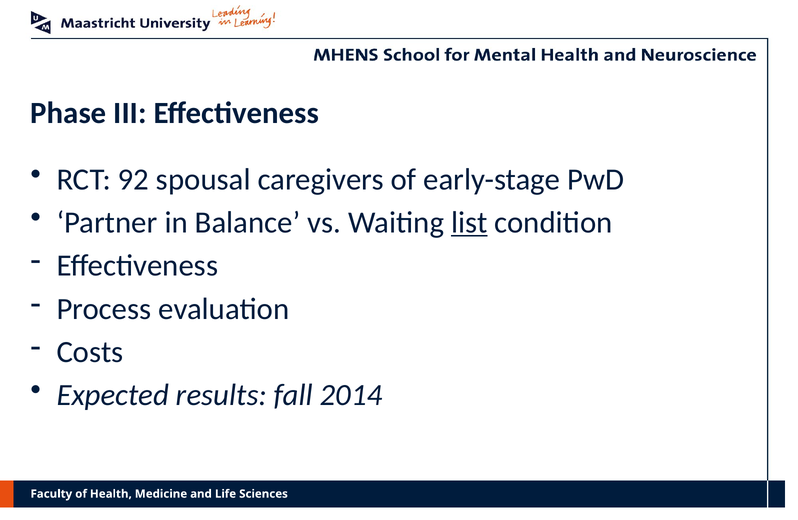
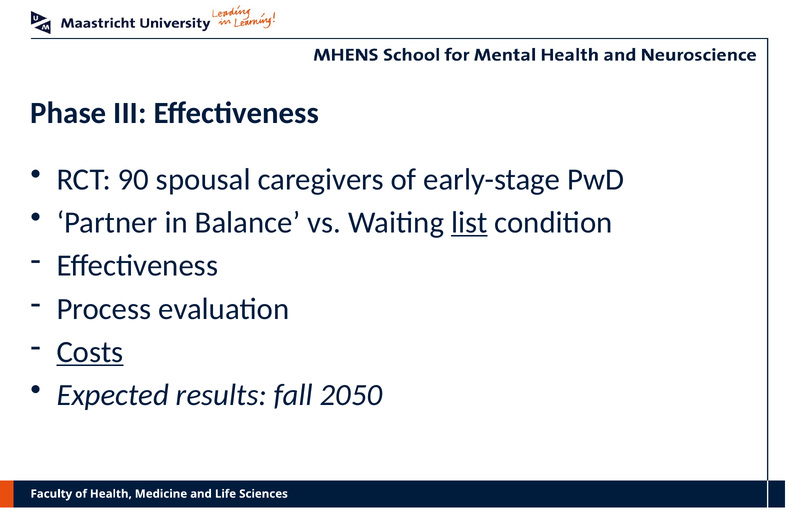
92: 92 -> 90 (133, 180)
Costs underline: none -> present (90, 352)
2014: 2014 -> 2050 (351, 396)
